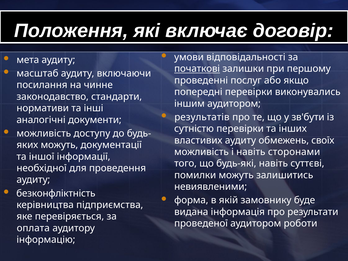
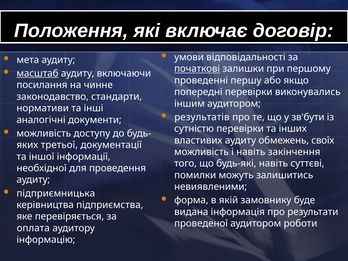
масштаб underline: none -> present (37, 73)
послуг: послуг -> першу (246, 80)
можуть: можуть -> третьої (59, 145)
сторонами: сторонами -> закінчення (294, 152)
безконфліктність: безконфліктність -> підприємницька (56, 193)
